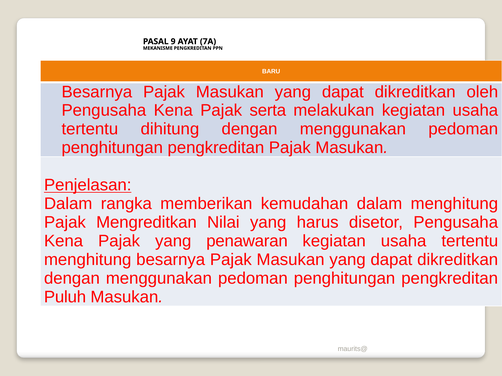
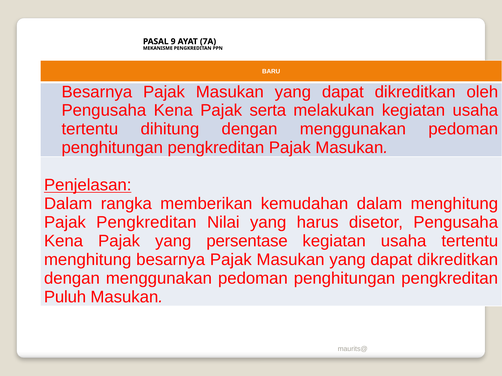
Pajak Mengreditkan: Mengreditkan -> Pengkreditan (146, 223)
penawaran: penawaran -> persentase (247, 241)
